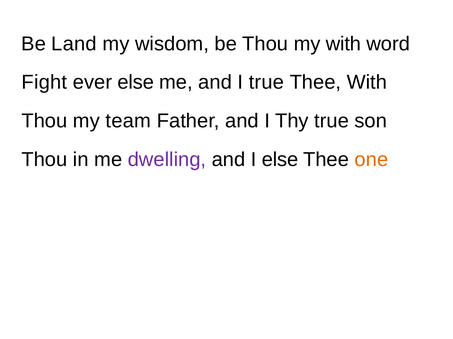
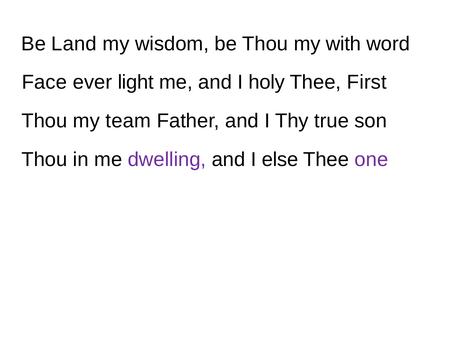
Fight: Fight -> Face (44, 83)
ever else: else -> light (136, 83)
I true: true -> holy (267, 83)
Thee With: With -> First (367, 83)
one colour: orange -> purple (371, 160)
